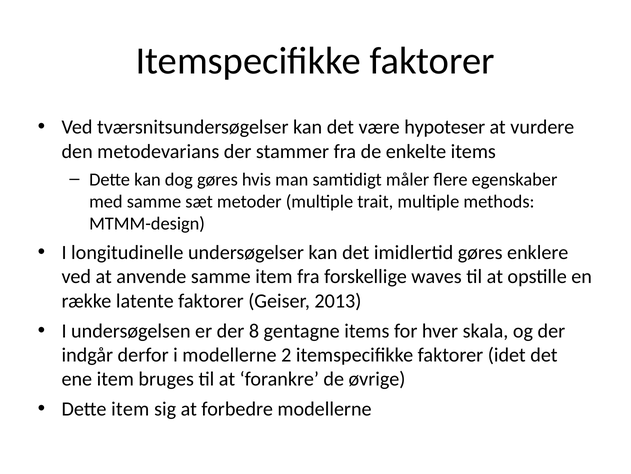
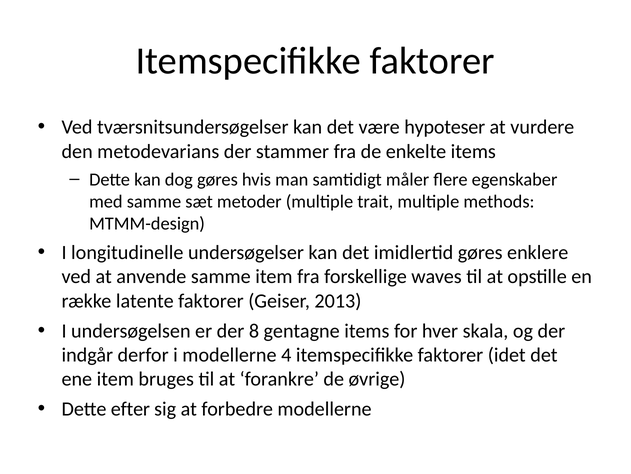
2: 2 -> 4 (286, 355)
Dette item: item -> efter (130, 408)
